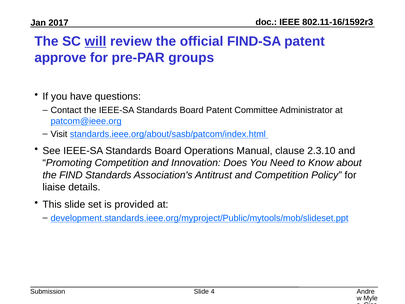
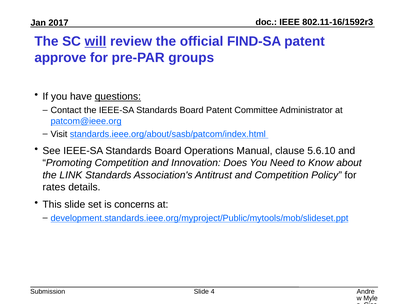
questions underline: none -> present (118, 97)
2.3.10: 2.3.10 -> 5.6.10 (321, 151)
FIND: FIND -> LINK (71, 175)
liaise: liaise -> rates (54, 187)
provided: provided -> concerns (134, 204)
